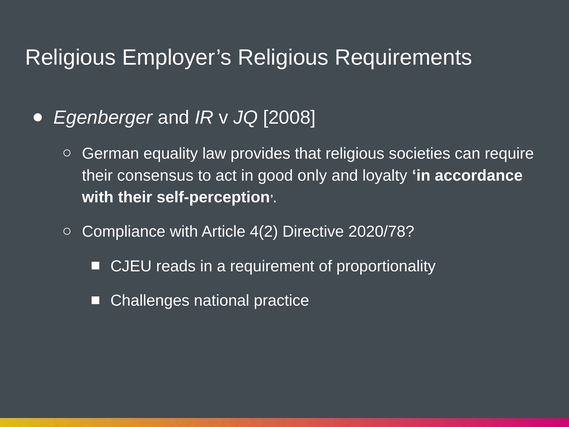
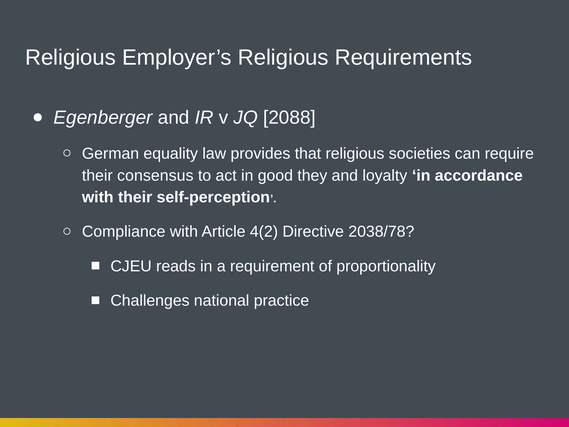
2008: 2008 -> 2088 (289, 117)
only: only -> they (312, 175)
2020/78: 2020/78 -> 2038/78 (381, 232)
